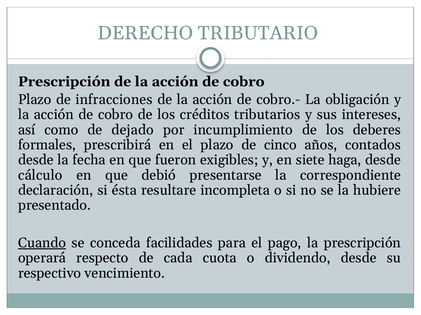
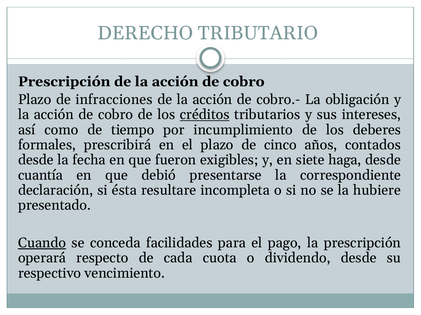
créditos underline: none -> present (205, 115)
dejado: dejado -> tiempo (133, 130)
cálculo: cálculo -> cuantía (41, 176)
